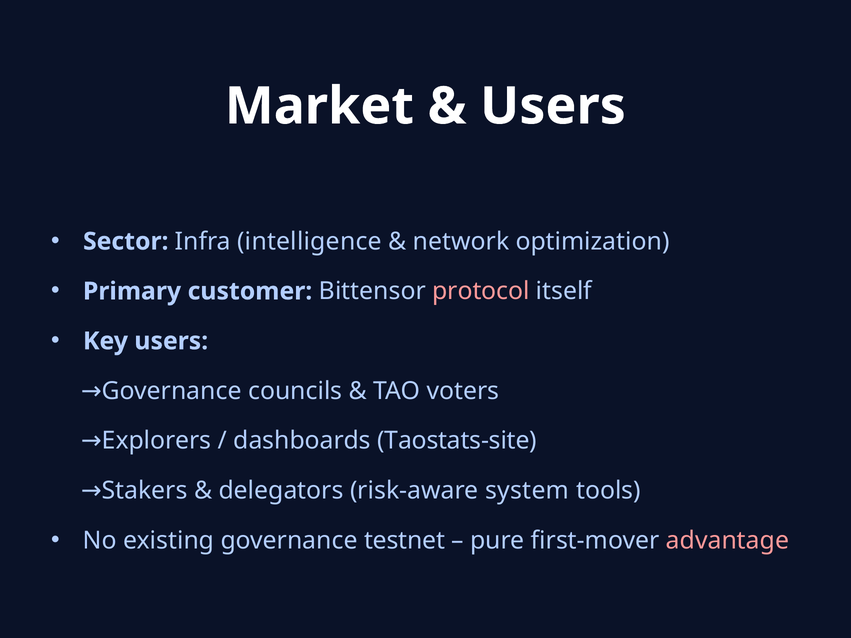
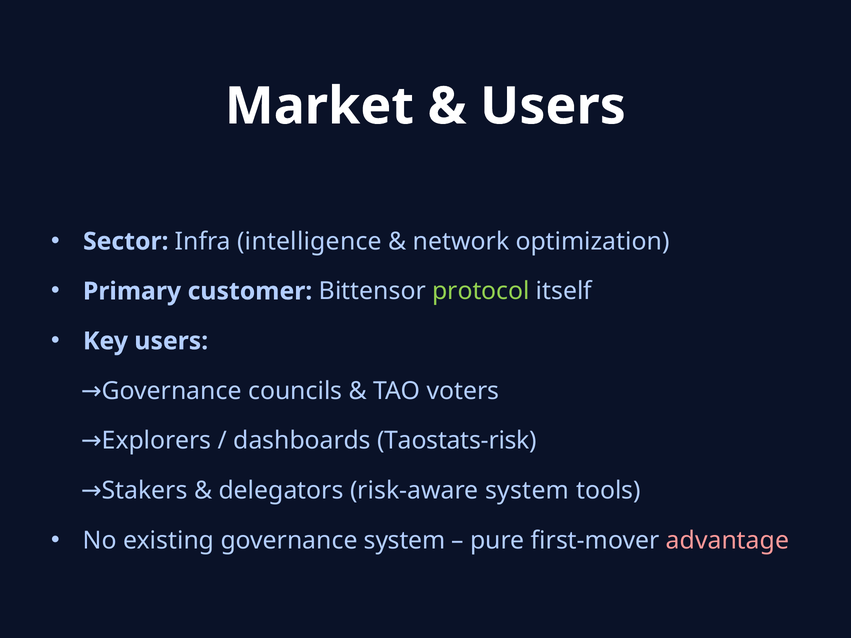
protocol colour: pink -> light green (481, 291)
Taostats‑site: Taostats‑site -> Taostats‑risk (457, 441)
governance testnet: testnet -> system (405, 541)
